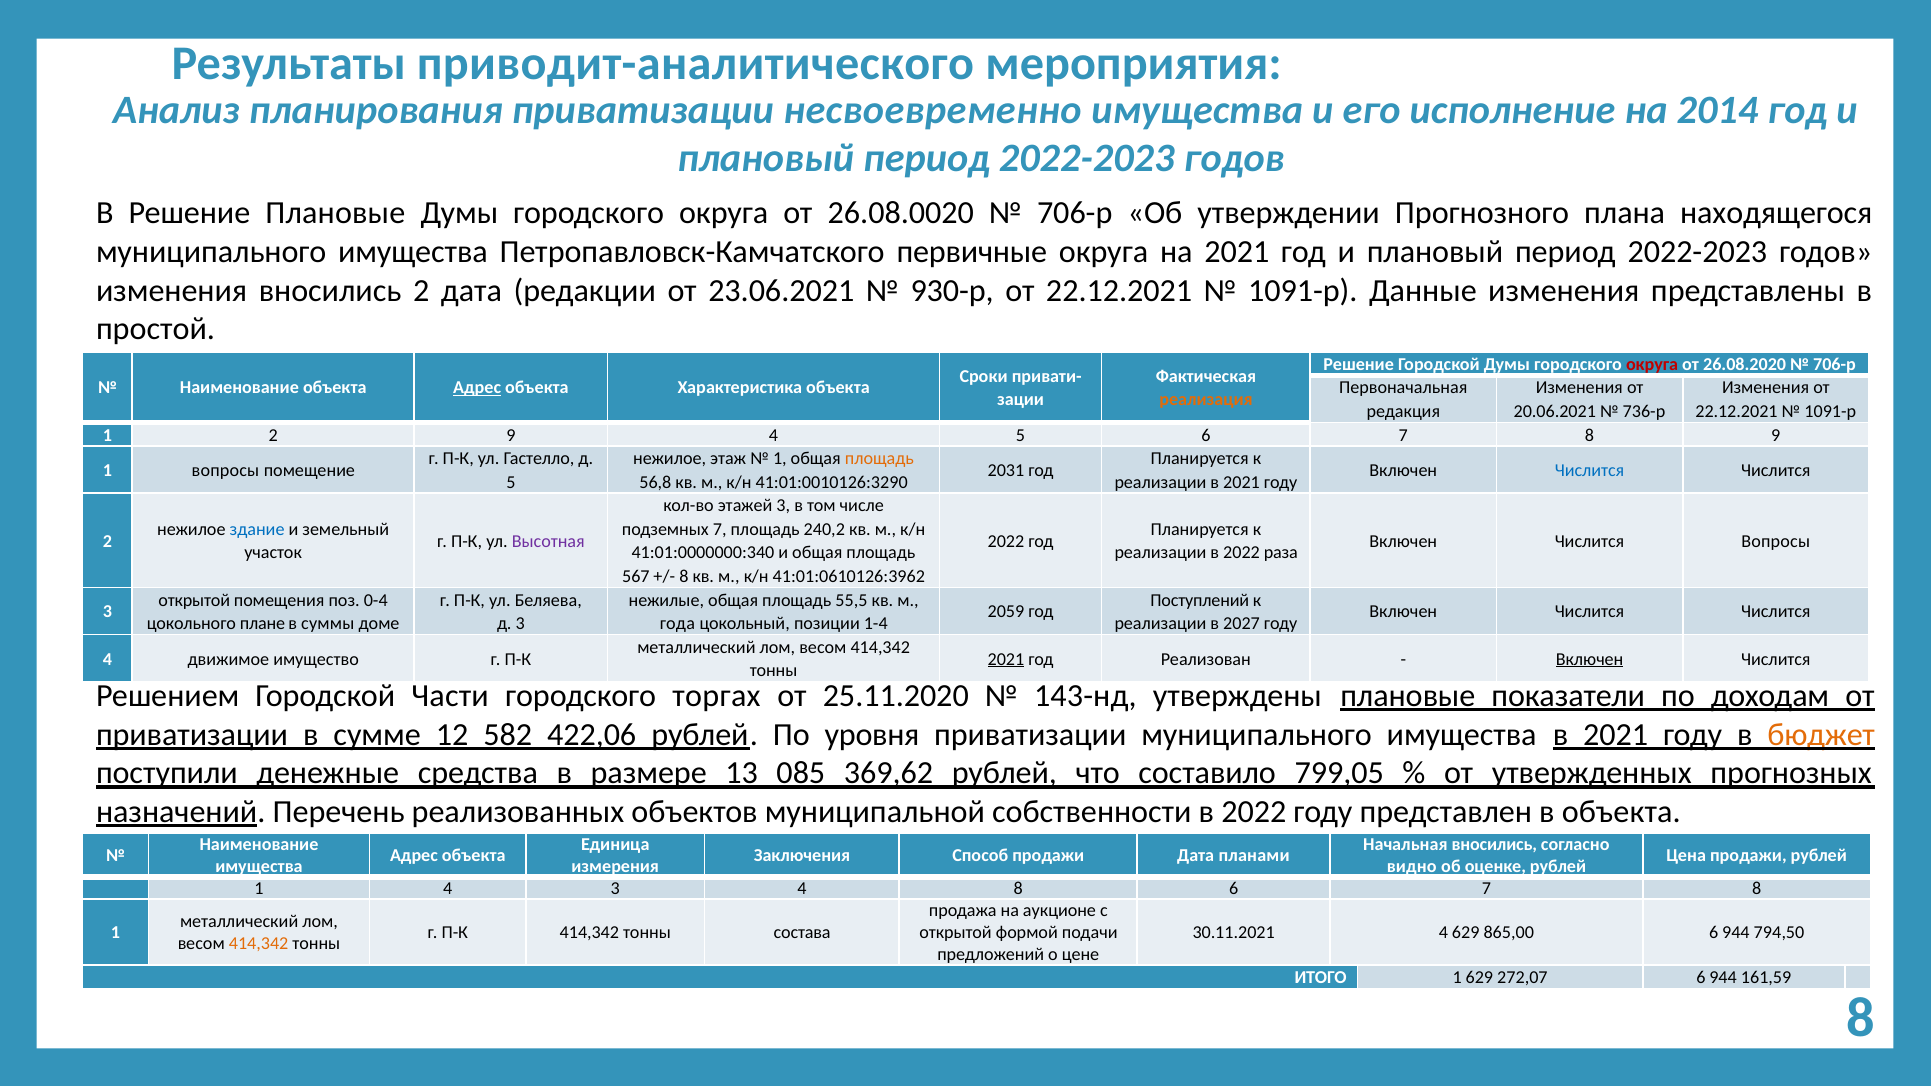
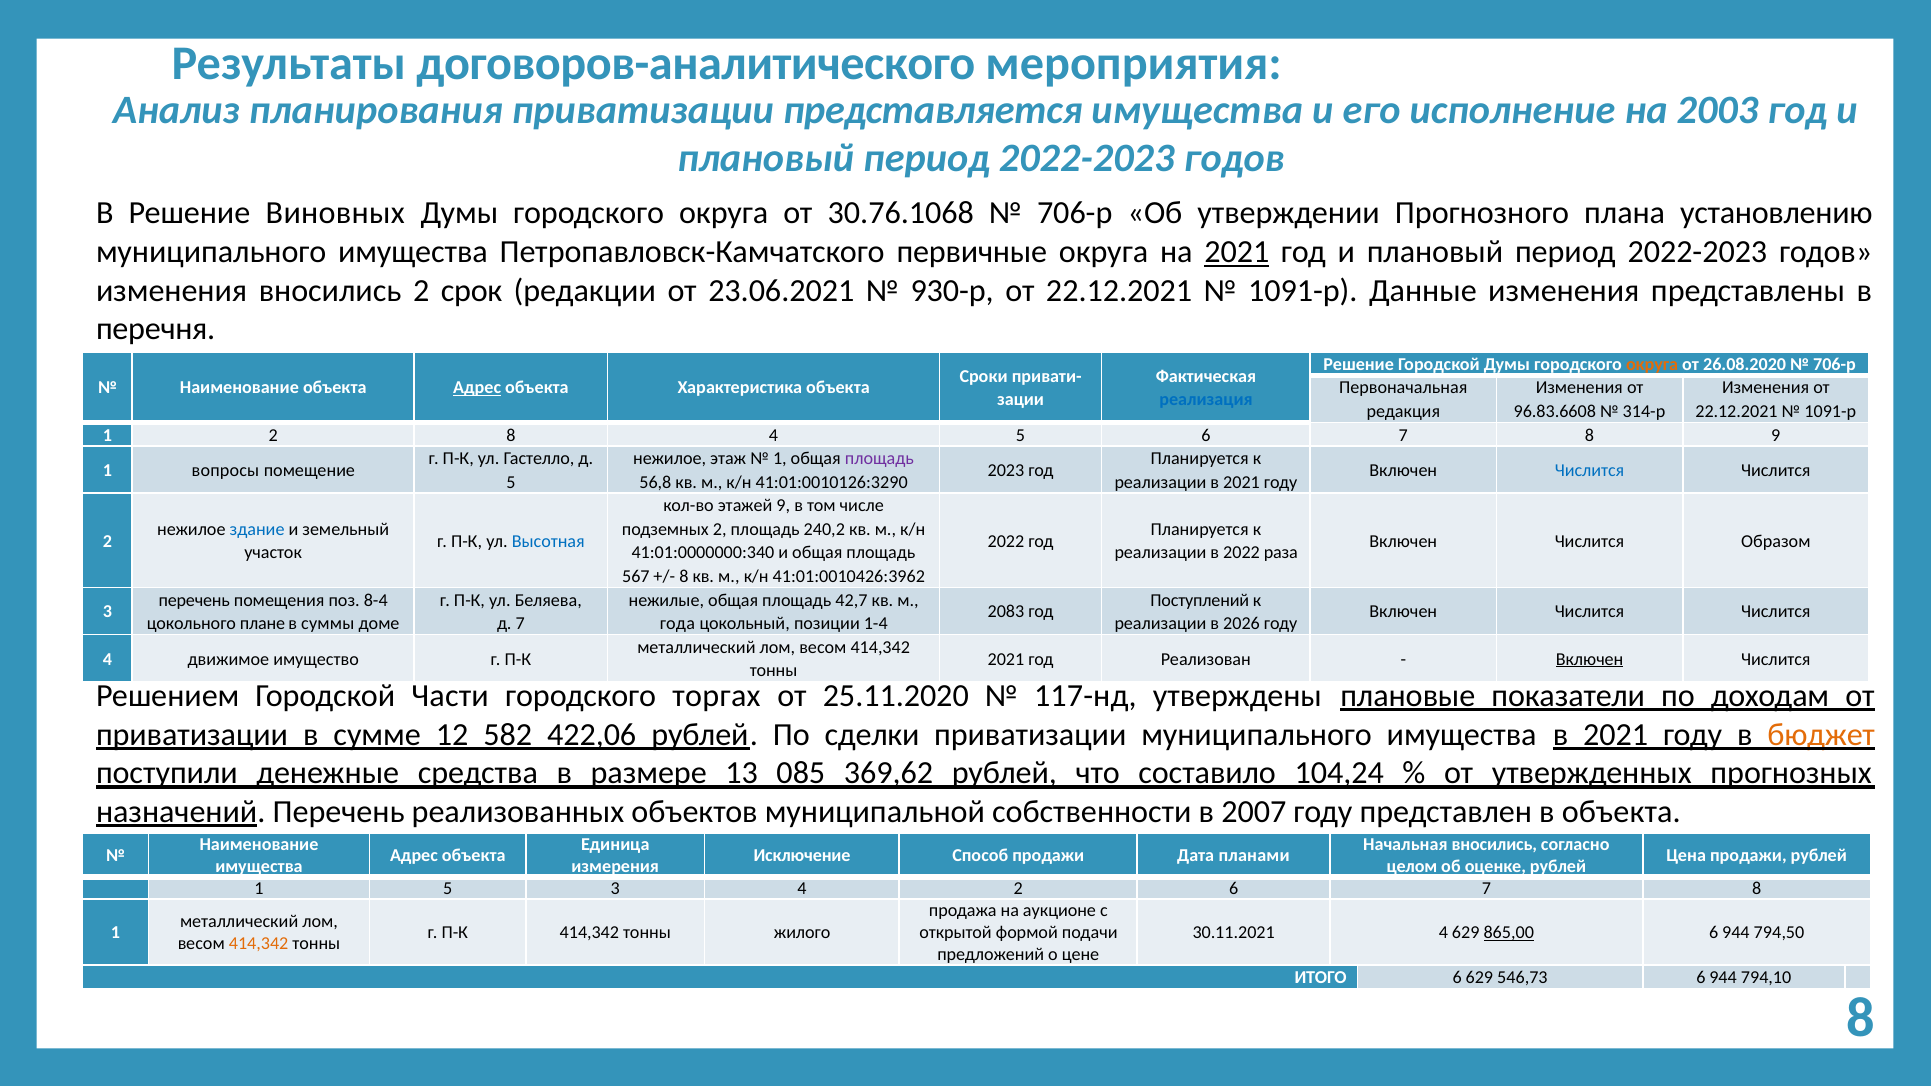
приводит-аналитического: приводит-аналитического -> договоров-аналитического (696, 64)
несвоевременно: несвоевременно -> представляется (933, 110)
2014: 2014 -> 2003 (1717, 110)
Решение Плановые: Плановые -> Виновных (335, 213)
26.08.0020: 26.08.0020 -> 30.76.1068 (901, 213)
находящегося: находящегося -> установлению (1776, 213)
2021 underline: none -> present (1237, 252)
2 дата: дата -> срок (472, 290)
простой: простой -> перечня (156, 329)
округа colour: red -> orange (1652, 364)
реализация colour: orange -> blue (1206, 400)
20.06.2021: 20.06.2021 -> 96.83.6608 (1555, 412)
736-р: 736-р -> 314-р (1644, 412)
2 9: 9 -> 8 (511, 435)
площадь colour: orange -> purple (879, 459)
2031: 2031 -> 2023 (1006, 471)
этажей 3: 3 -> 9 (783, 506)
подземных 7: 7 -> 2 (720, 530)
Высотная colour: purple -> blue (548, 541)
Числится Вопросы: Вопросы -> Образом (1776, 541)
41:01:0610126:3962: 41:01:0610126:3962 -> 41:01:0010426:3962 (849, 577)
открытой: открытой -> перечень (194, 600)
0-4: 0-4 -> 8-4 (376, 600)
55,5: 55,5 -> 42,7 (851, 600)
2059: 2059 -> 2083 (1006, 612)
д 3: 3 -> 7 (520, 624)
2027: 2027 -> 2026 (1242, 624)
2021 underline: present -> none (1006, 659)
143-нд: 143-нд -> 117-нд (1085, 696)
уровня: уровня -> сделки (872, 735)
799,05: 799,05 -> 104,24 (1339, 773)
собственности в 2022: 2022 -> 2007 (1254, 812)
Заключения: Заключения -> Исключение (802, 855)
видно: видно -> целом (1412, 866)
1 4: 4 -> 5 (448, 888)
4 8: 8 -> 2 (1018, 888)
состава: состава -> жилого (802, 933)
865,00 underline: none -> present (1509, 933)
ИТОГО 1: 1 -> 6 (1457, 977)
272,07: 272,07 -> 546,73 (1522, 977)
161,59: 161,59 -> 794,10 (1766, 977)
